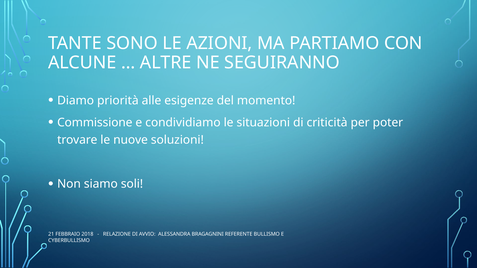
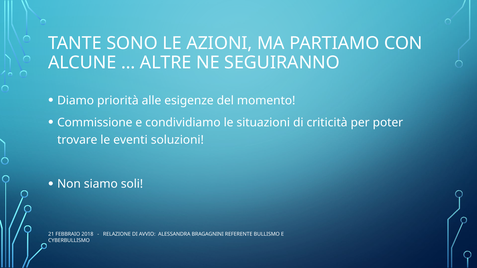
nuove: nuove -> eventi (131, 140)
